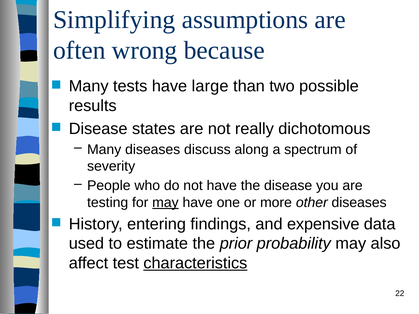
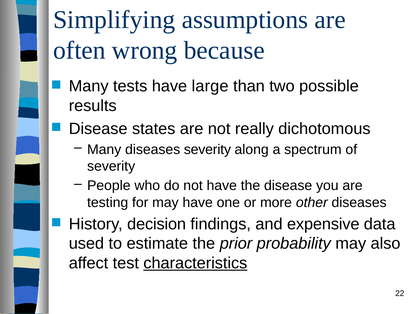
diseases discuss: discuss -> severity (207, 150)
may underline: present -> none (165, 203)
entering: entering -> decision (157, 224)
